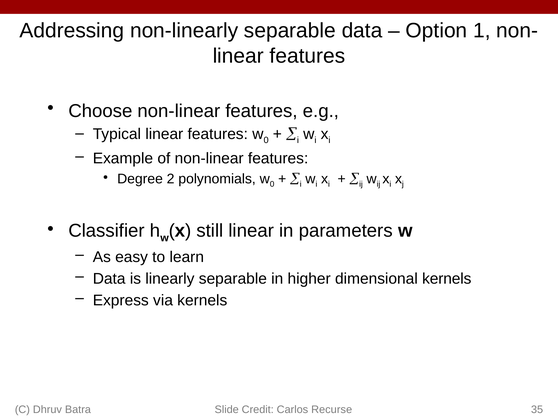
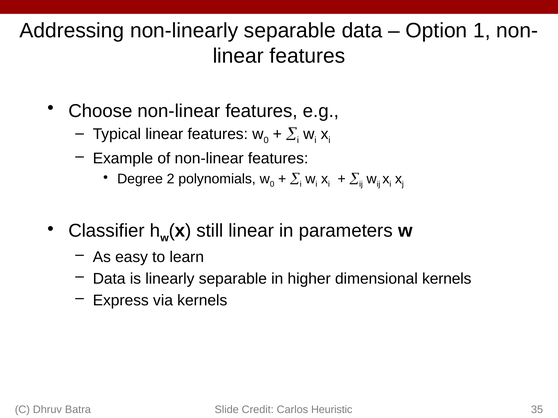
Recurse: Recurse -> Heuristic (332, 410)
